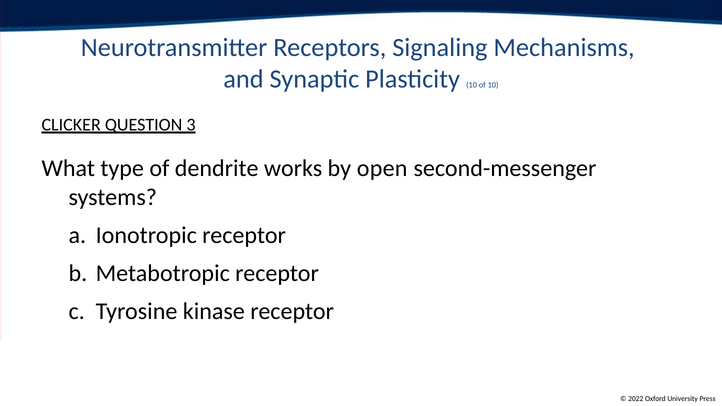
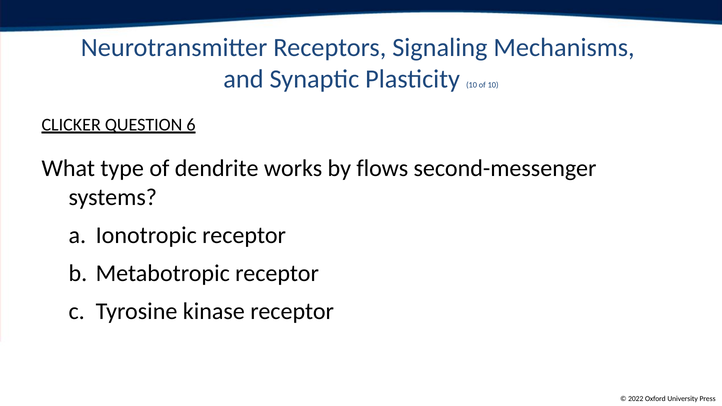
3: 3 -> 6 (191, 125)
open: open -> flows (382, 169)
